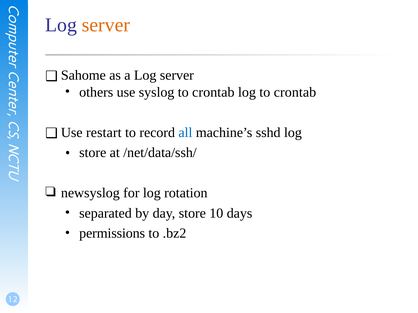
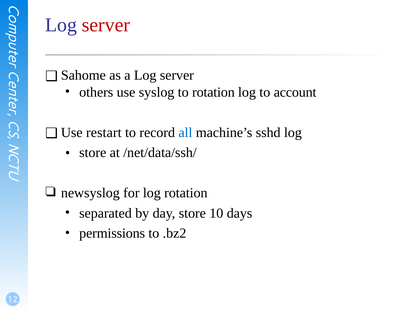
server colour: orange -> red (106, 25)
syslog to crontab: crontab -> rotation (213, 92)
log to crontab: crontab -> account (295, 92)
